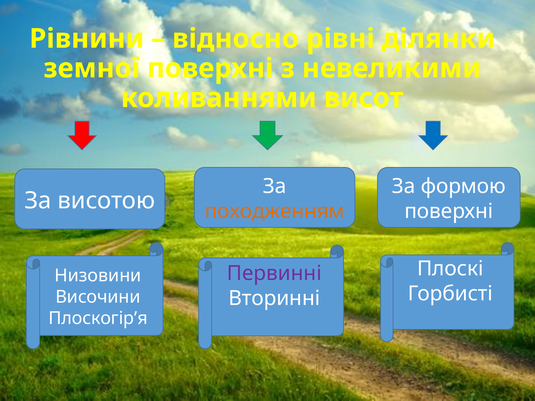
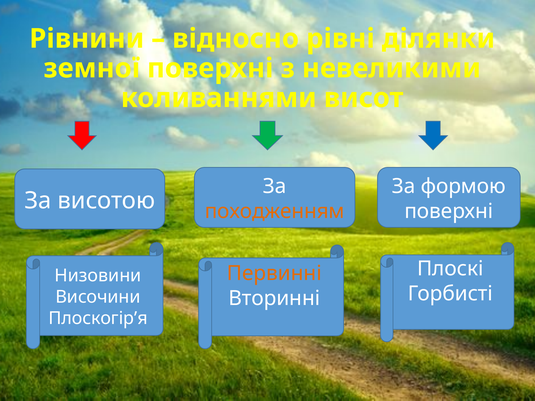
Первинні colour: purple -> orange (274, 274)
